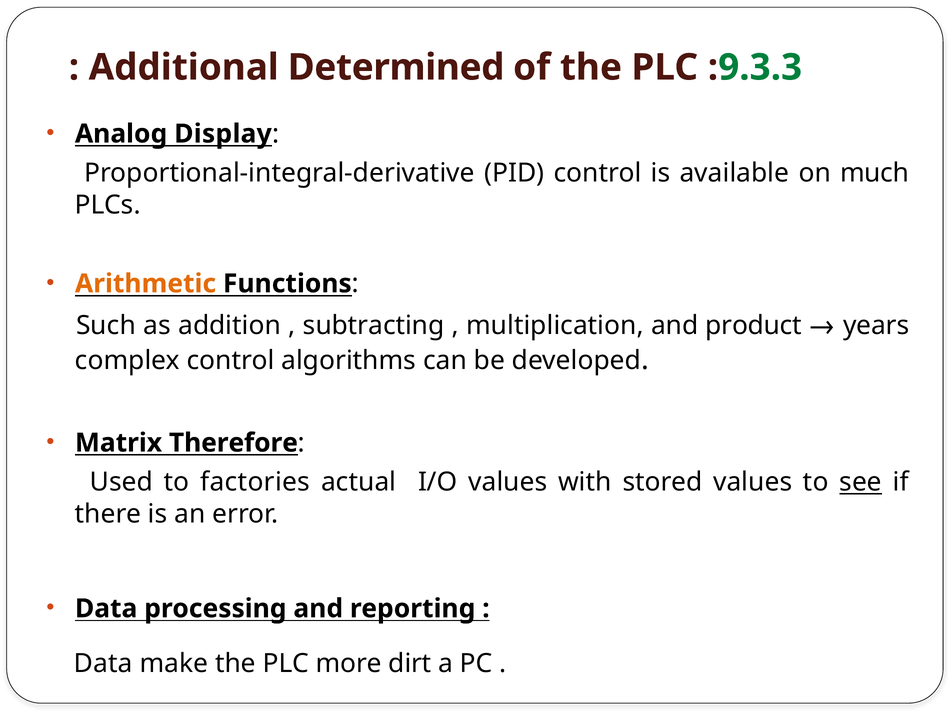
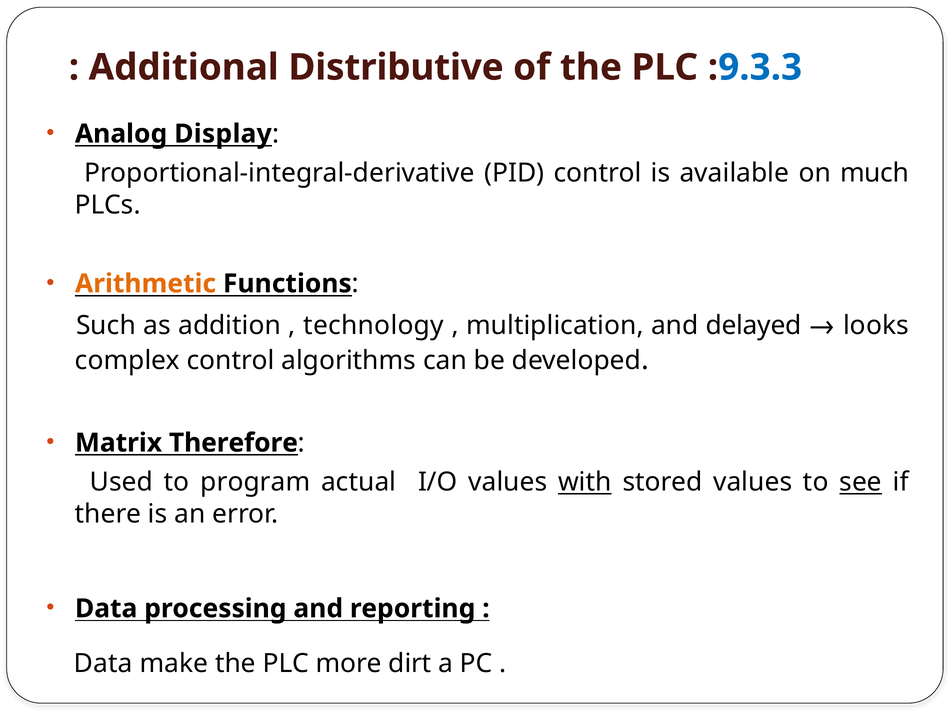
Determined: Determined -> Distributive (396, 67)
9.3.3 colour: green -> blue (760, 67)
subtracting: subtracting -> technology (374, 325)
product: product -> delayed (754, 325)
years: years -> looks (876, 325)
factories: factories -> program (255, 482)
with underline: none -> present (585, 482)
